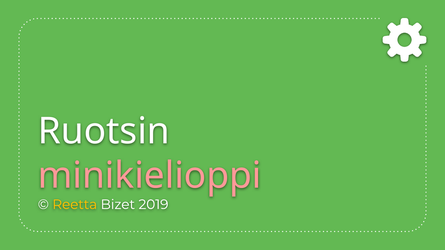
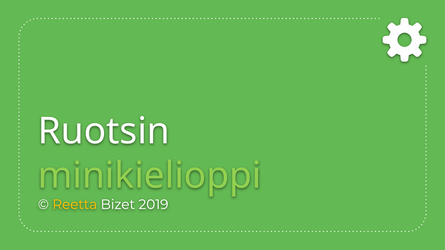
minikielioppi colour: pink -> light green (150, 176)
